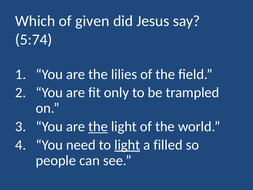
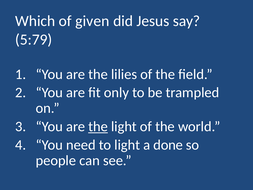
5:74: 5:74 -> 5:79 (34, 39)
light underline: present -> none (127, 145)
filled: filled -> done (168, 145)
